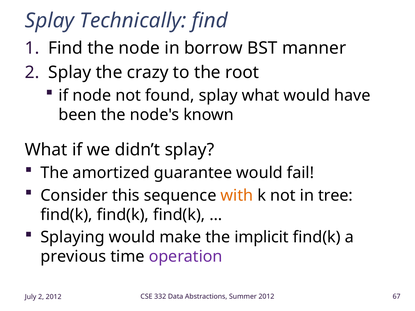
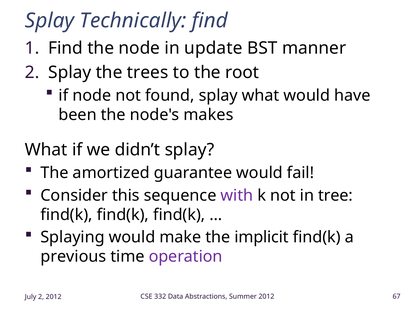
borrow: borrow -> update (213, 48)
crazy: crazy -> trees (148, 72)
known: known -> makes (208, 115)
with colour: orange -> purple (237, 196)
